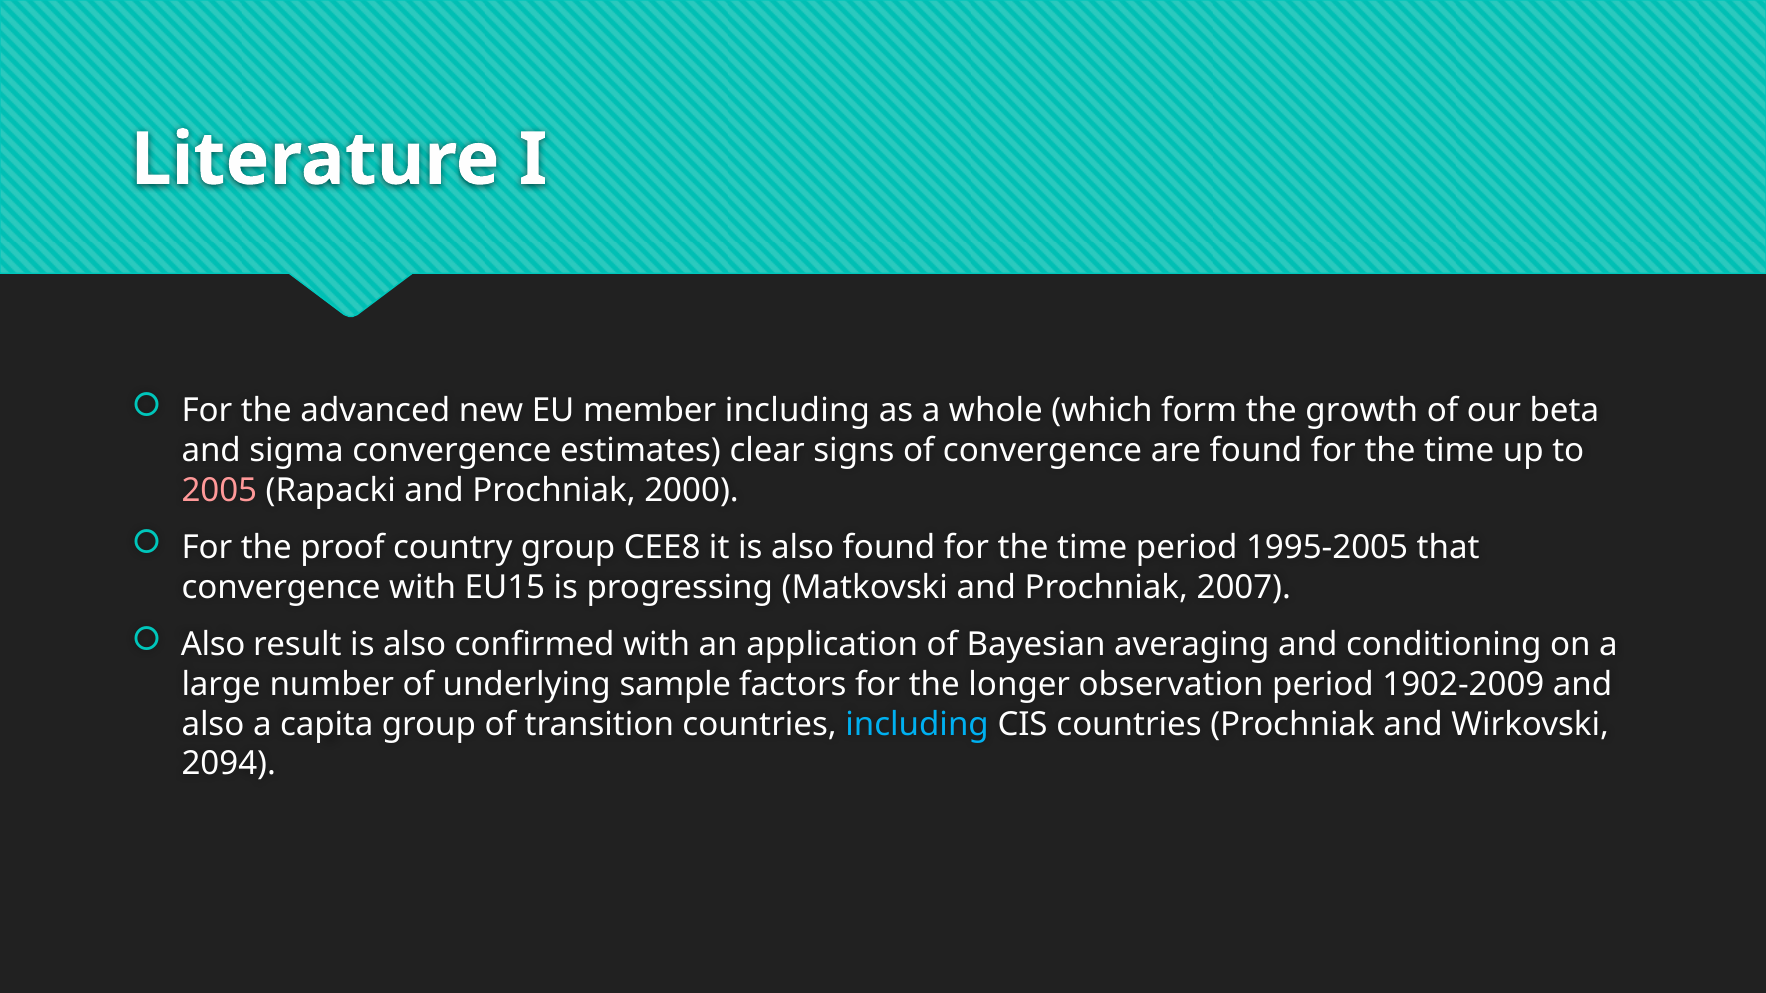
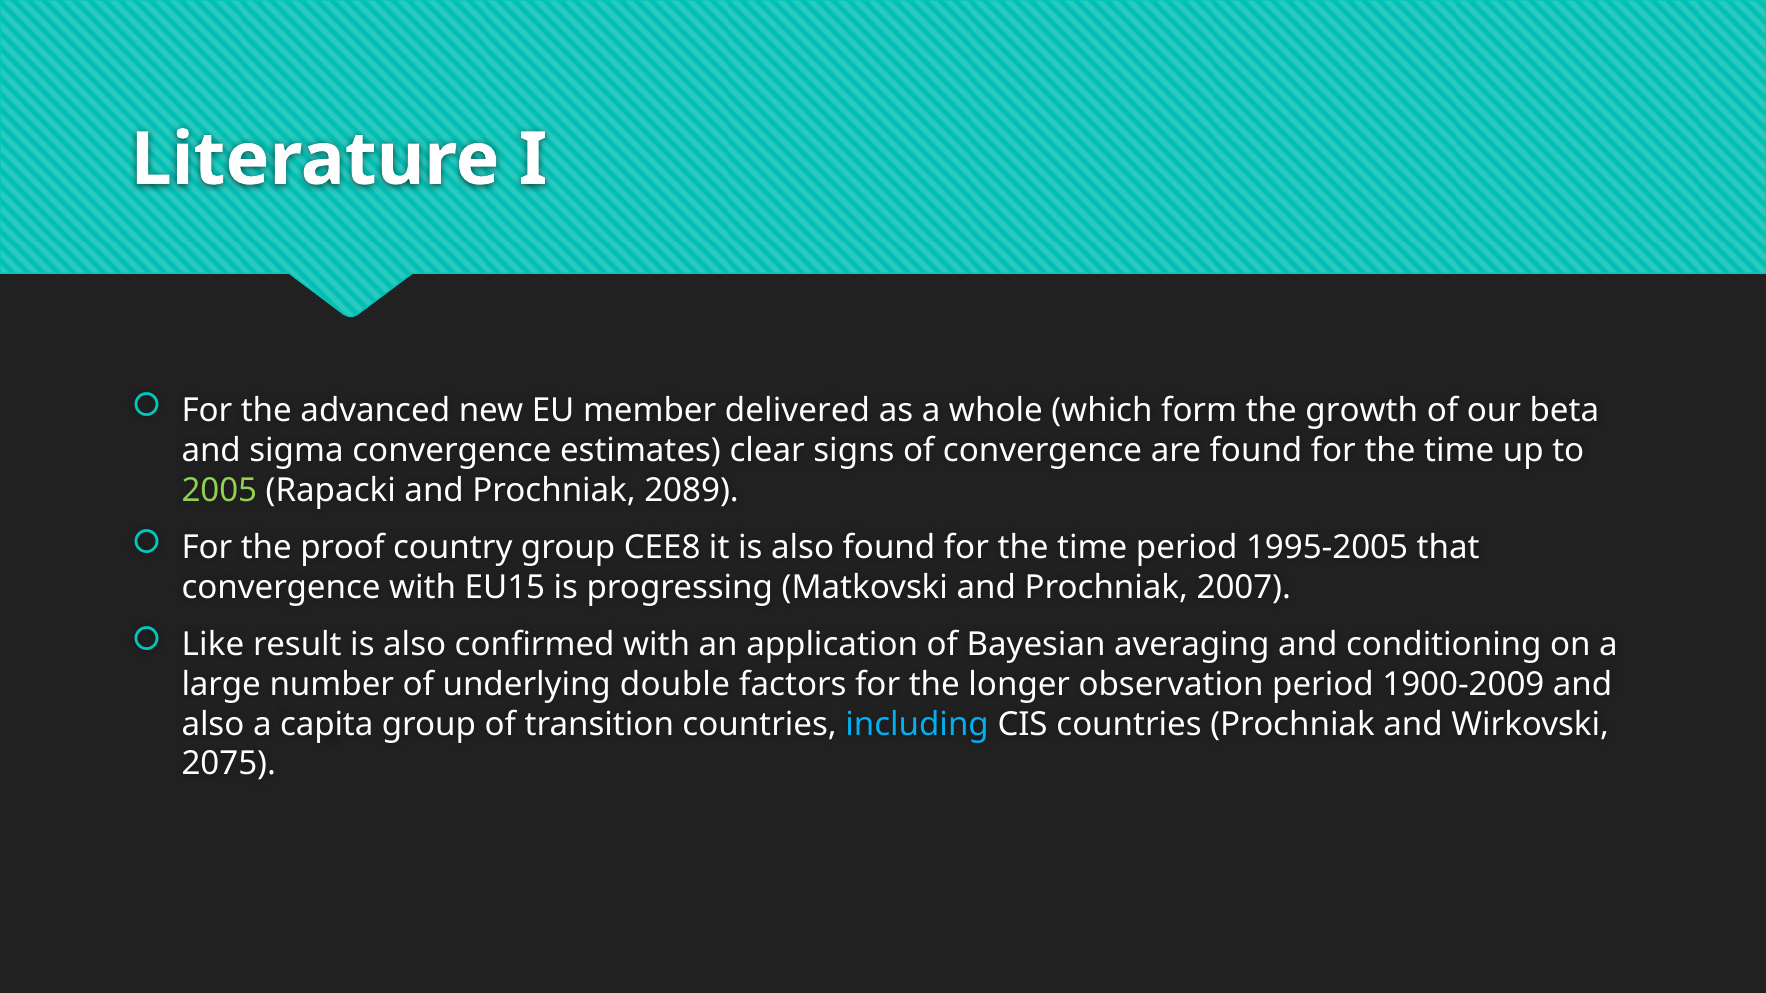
member including: including -> delivered (797, 411)
2005 colour: pink -> light green (219, 490)
2000: 2000 -> 2089 (692, 490)
Also: Also -> Like (213, 645)
sample: sample -> double (675, 685)
1902-2009: 1902-2009 -> 1900-2009 (1463, 685)
2094: 2094 -> 2075 (229, 764)
